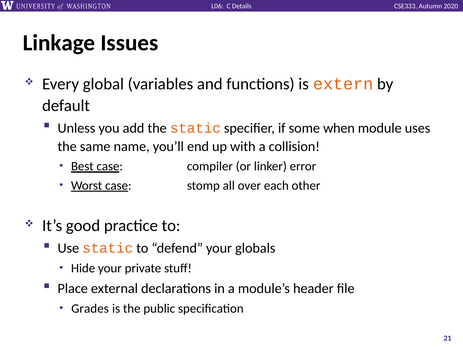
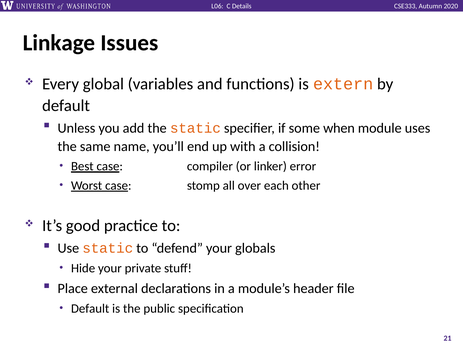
Grades: Grades -> Default (90, 309)
